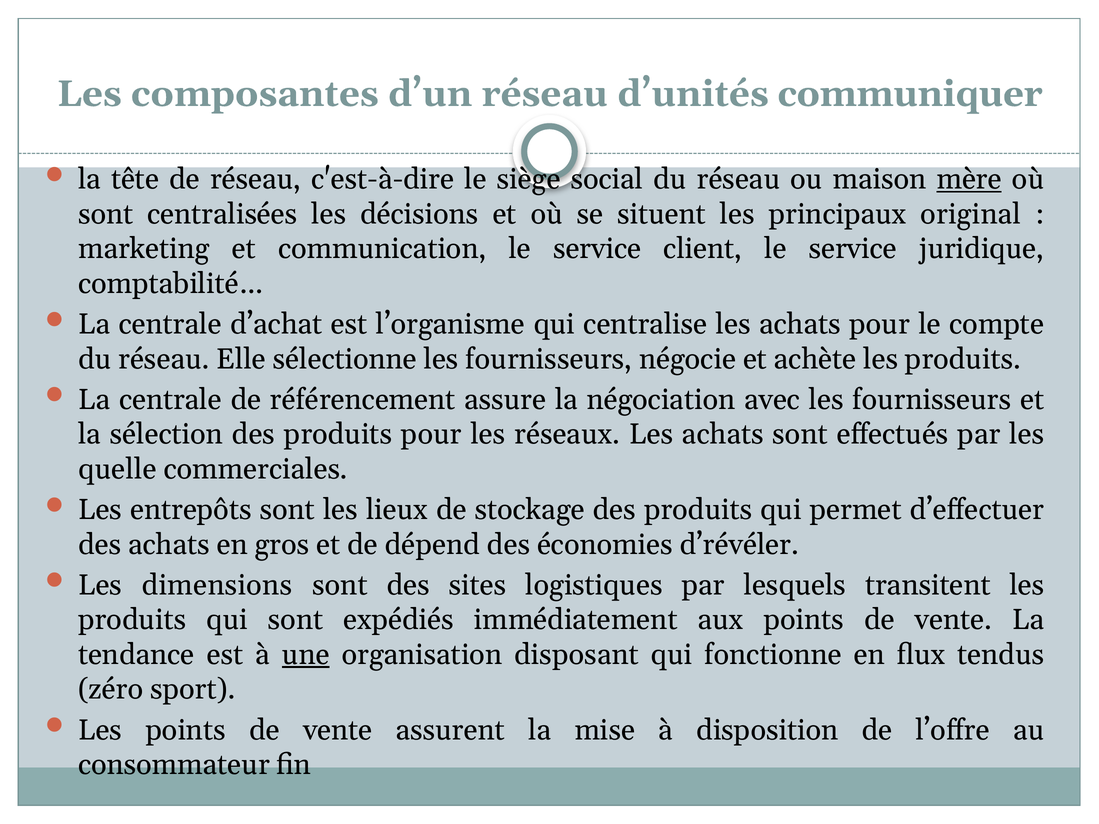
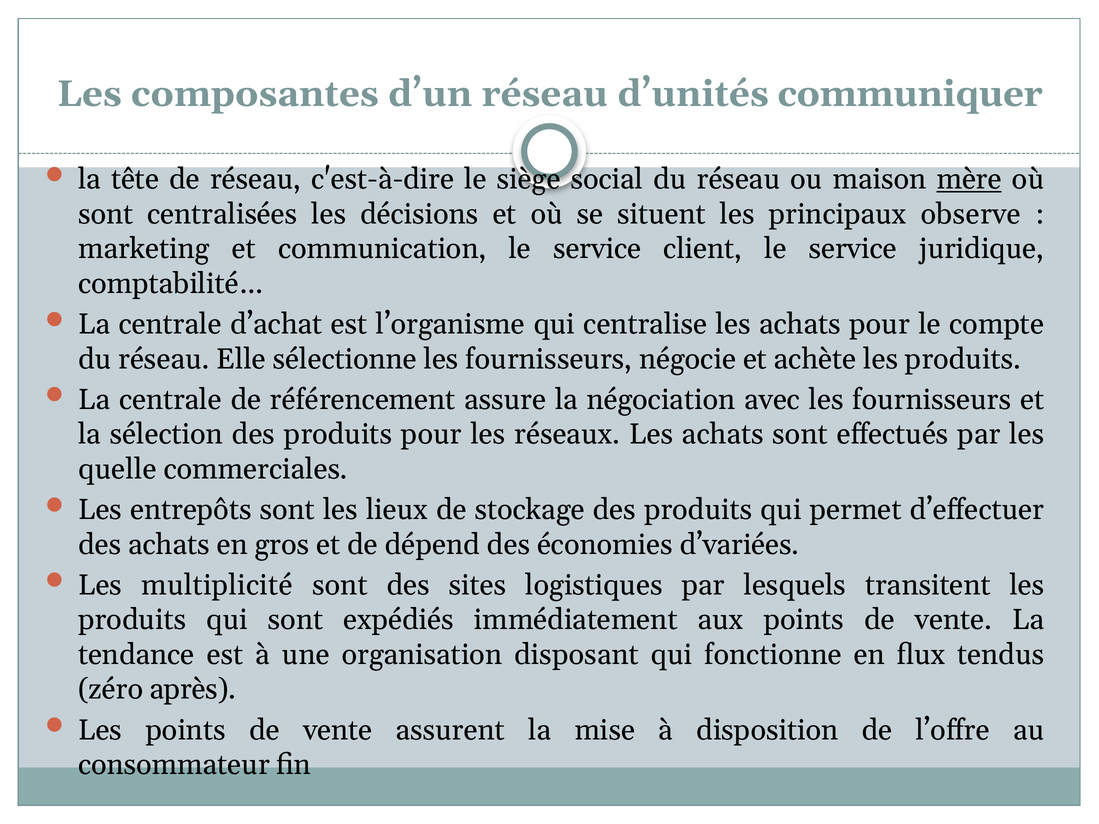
original: original -> observe (971, 214)
d’révéler: d’révéler -> d’variées (740, 545)
dimensions: dimensions -> multiplicité (217, 585)
une underline: present -> none (306, 655)
sport: sport -> après (193, 690)
